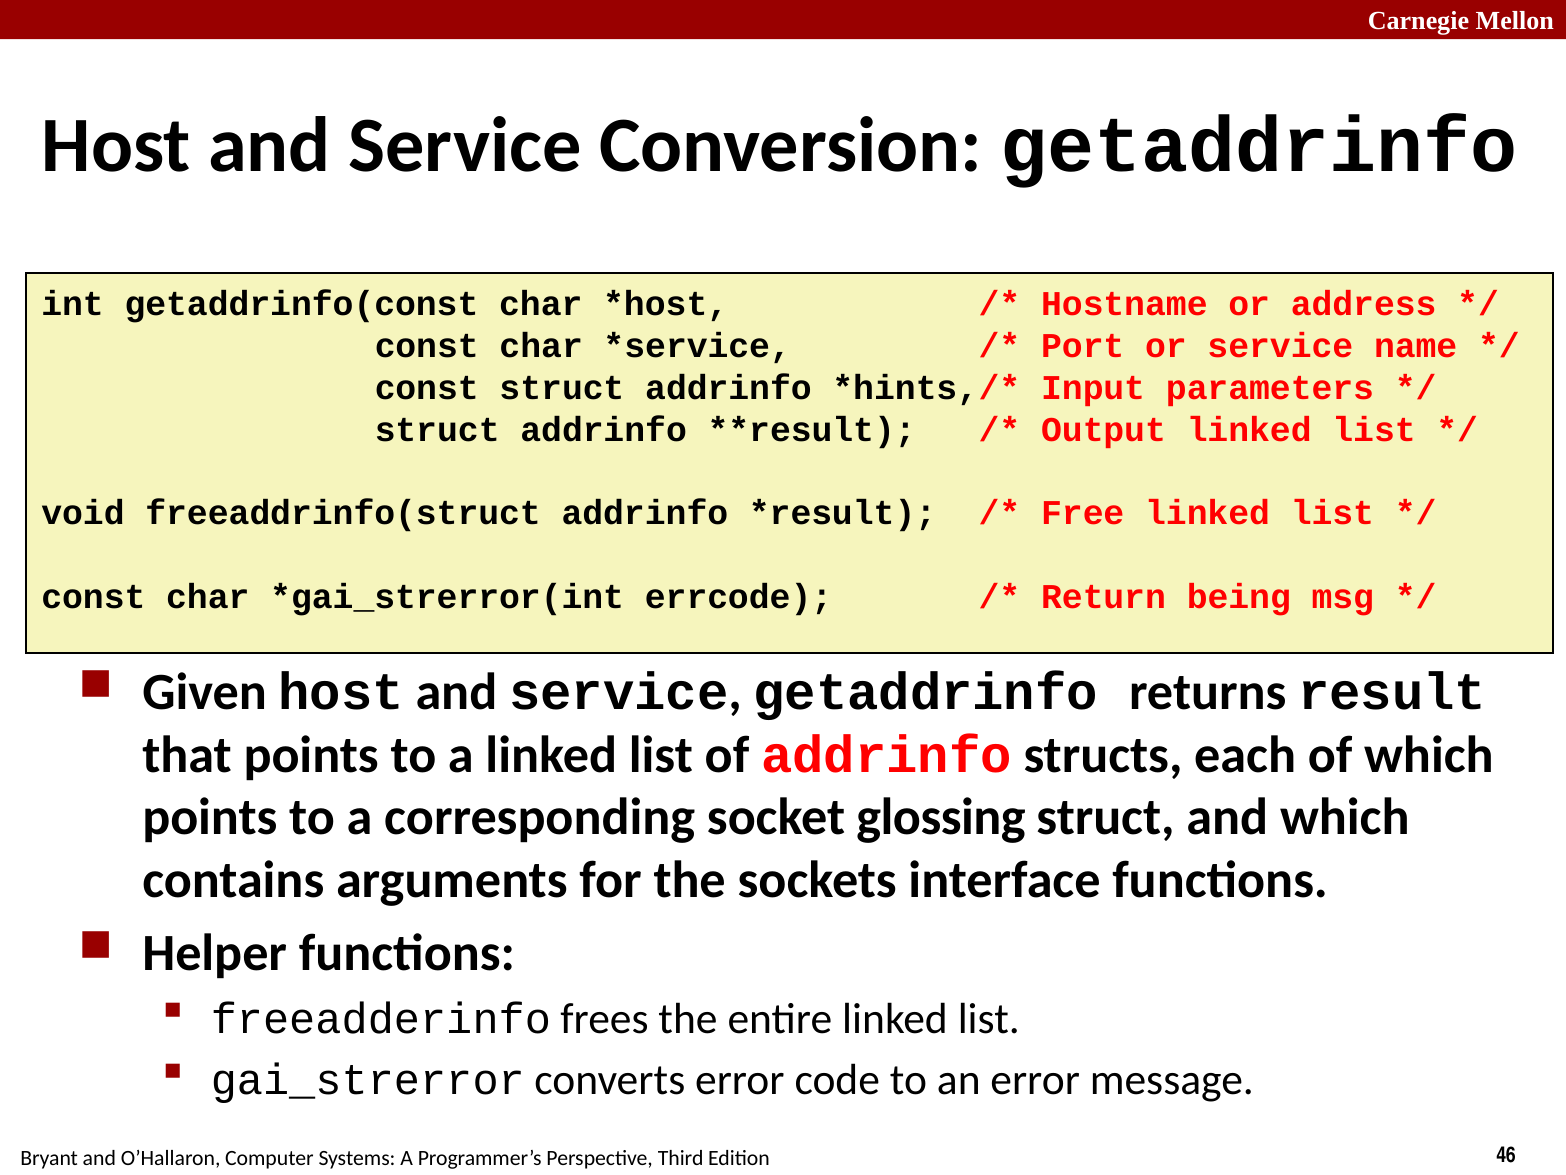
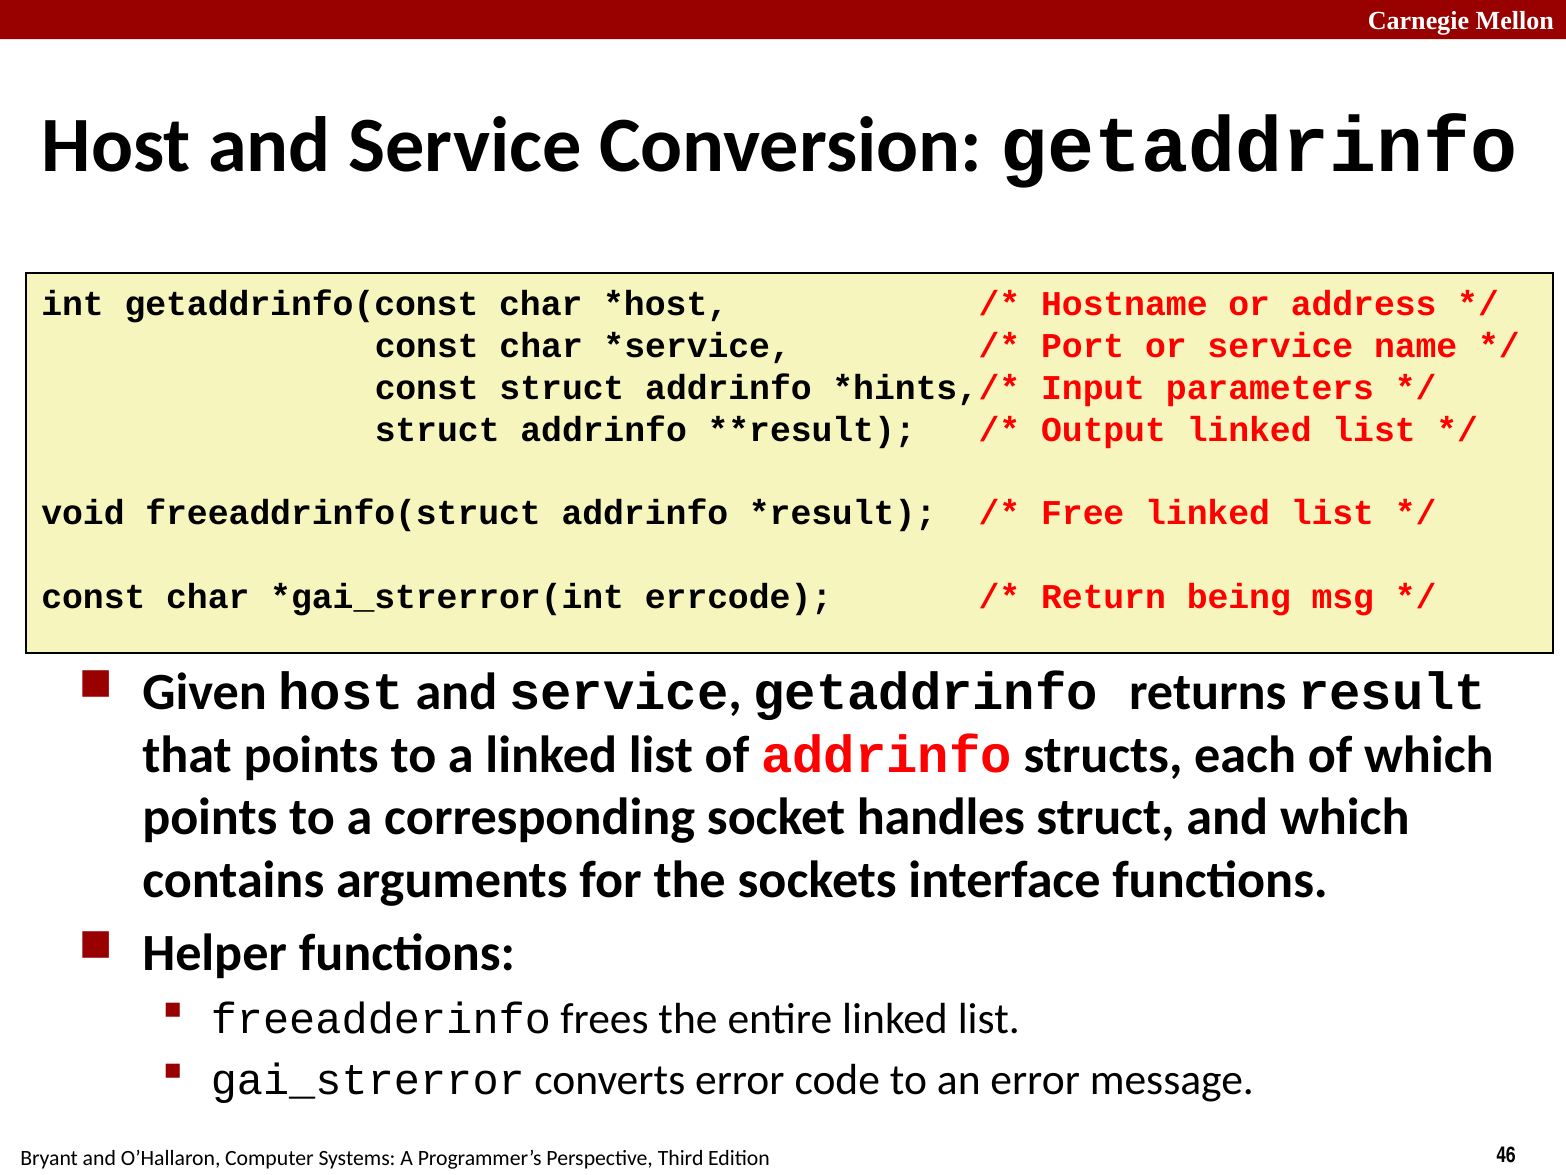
glossing: glossing -> handles (941, 817)
